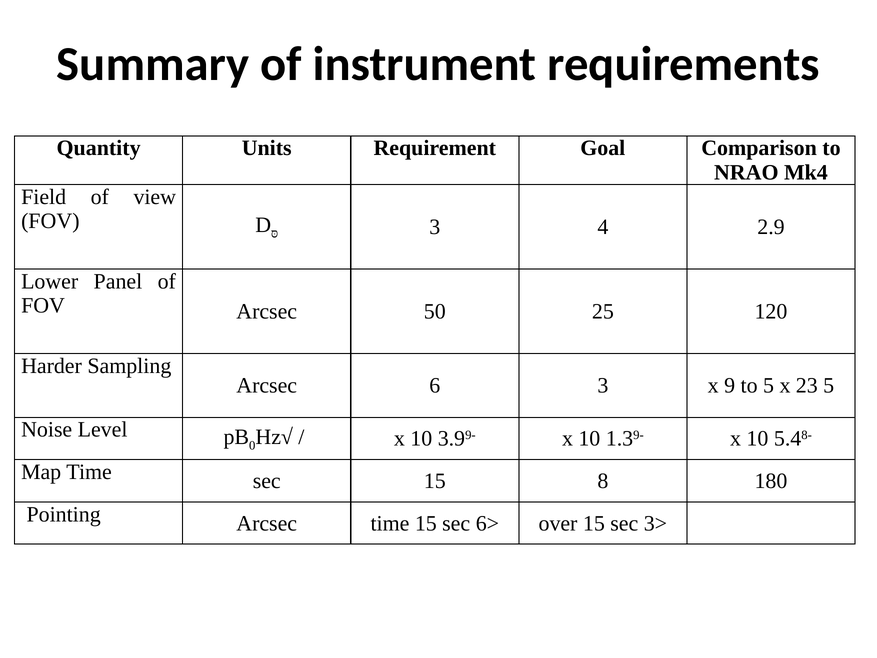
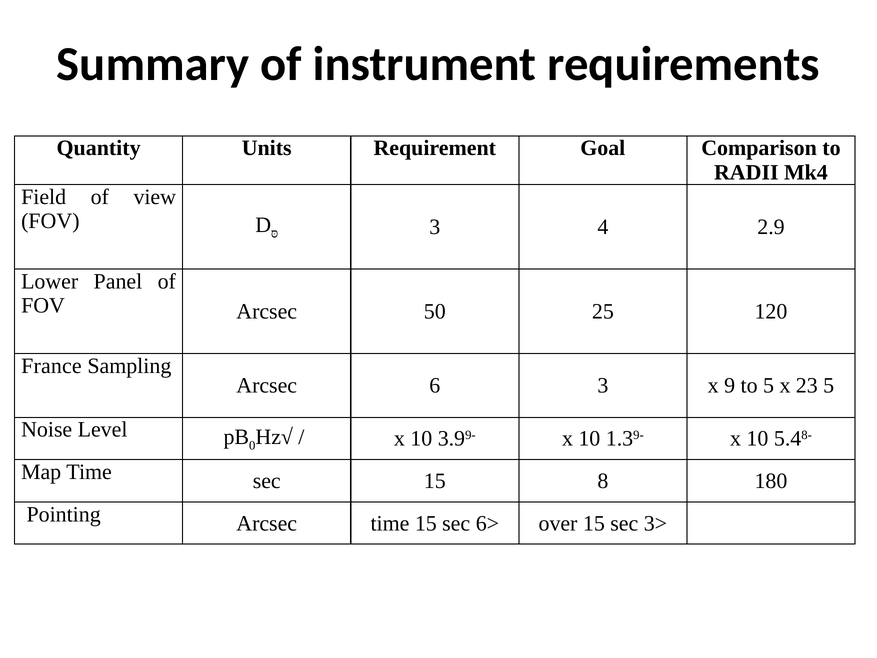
NRAO: NRAO -> RADII (746, 172)
Harder: Harder -> France (51, 366)
